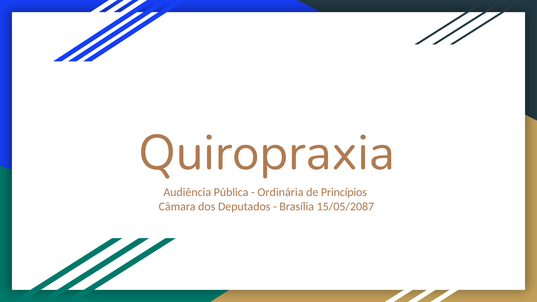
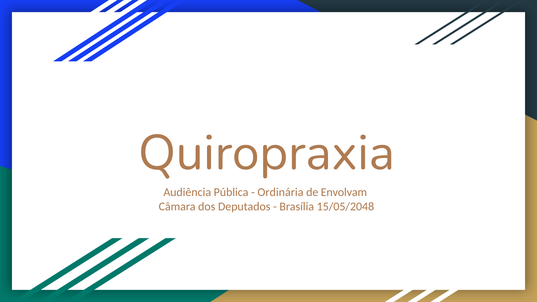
Princípios: Princípios -> Envolvam (344, 192)
15/05/2087: 15/05/2087 -> 15/05/2048 (345, 207)
